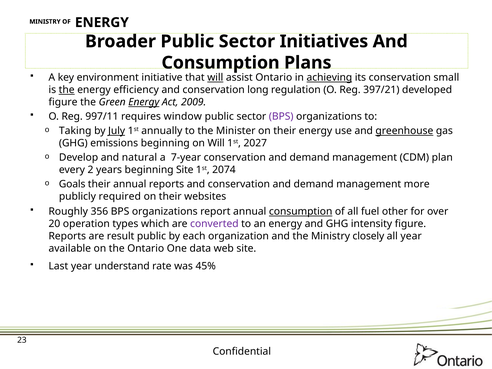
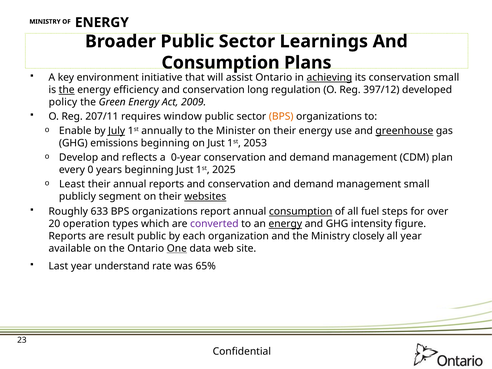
Initiatives: Initiatives -> Learnings (324, 41)
will underline: present -> none (215, 78)
397/21: 397/21 -> 397/12 (381, 90)
figure: figure -> policy (63, 102)
Energy underline: present -> none (144, 102)
997/11: 997/11 -> 207/11 (102, 117)
BPS colour: purple -> orange (281, 117)
Taking: Taking -> Enable (75, 131)
on Will: Will -> Just (216, 143)
2027: 2027 -> 2053 (255, 143)
natural: natural -> reflects (140, 158)
7-year: 7-year -> 0-year (186, 158)
2: 2 -> 0 (90, 170)
beginning Site: Site -> Just (185, 170)
2074: 2074 -> 2025 (224, 170)
Goals: Goals -> Least (72, 184)
management more: more -> small (417, 184)
required: required -> segment (120, 196)
websites underline: none -> present (205, 196)
356: 356 -> 633 (99, 212)
other: other -> steps (395, 212)
energy underline: none -> present (285, 224)
One underline: none -> present (177, 248)
45%: 45% -> 65% (206, 266)
